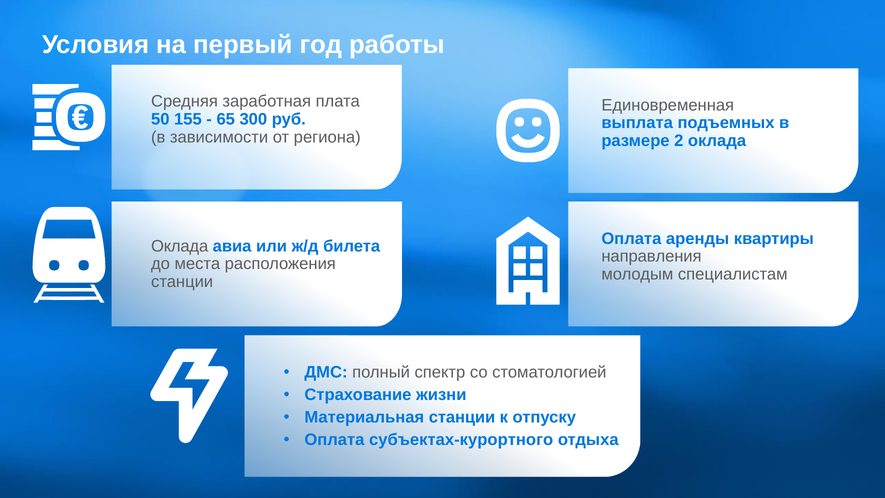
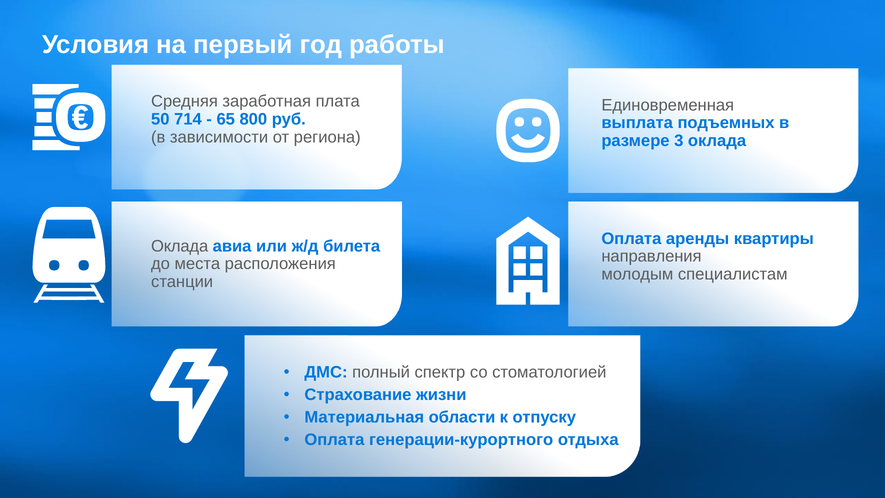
155: 155 -> 714 (188, 119)
300: 300 -> 800 (253, 119)
2: 2 -> 3 (679, 141)
Материальная станции: станции -> области (462, 417)
субъектах-курортного: субъектах-курортного -> генерации-курортного (461, 440)
